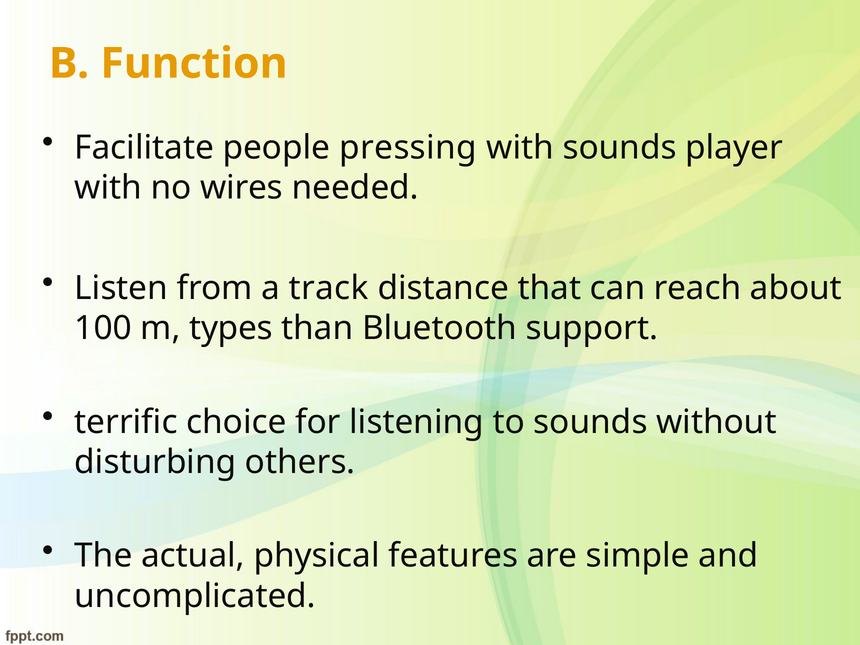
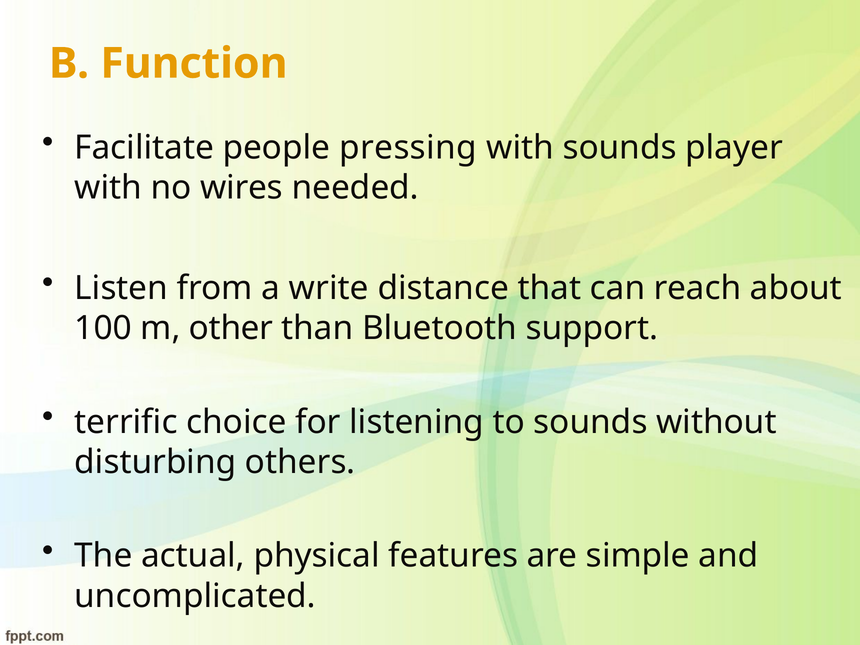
track: track -> write (329, 288)
types: types -> other (231, 328)
